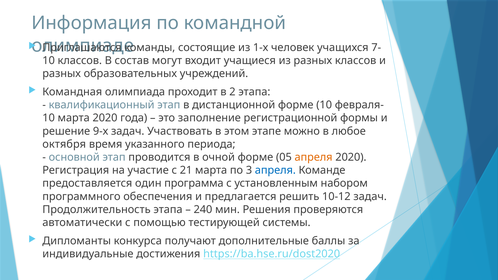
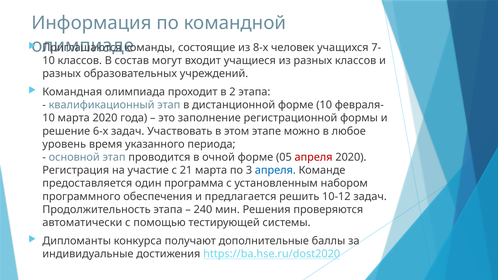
1-х: 1-х -> 8-х (261, 48)
9-х: 9-х -> 6-х (101, 131)
октября: октября -> уровень (64, 144)
апреля colour: orange -> red (314, 157)
